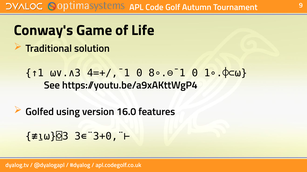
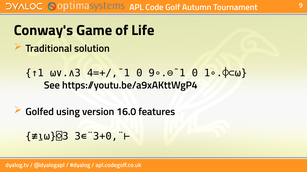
8∘.⊖¯1: 8∘.⊖¯1 -> 9∘.⊖¯1 (167, 73)
